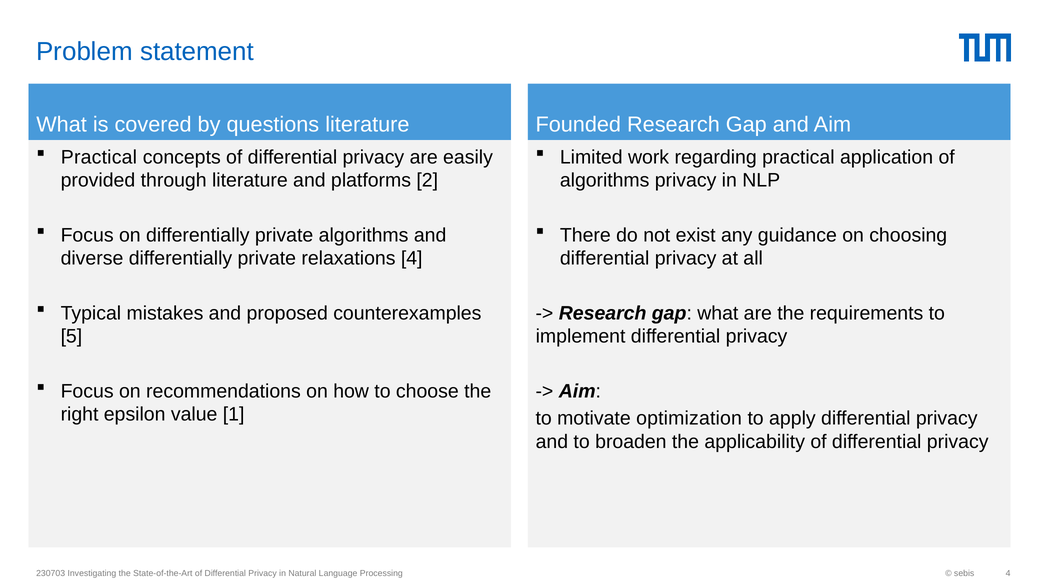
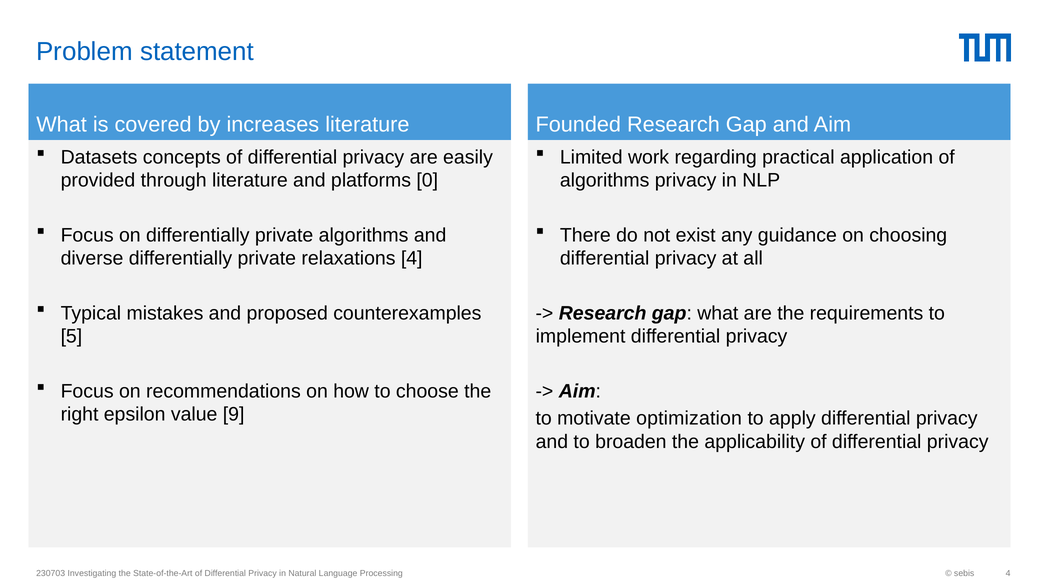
questions: questions -> increases (273, 125)
Practical: Practical -> Datasets (99, 157)
2: 2 -> 0 (427, 180)
1: 1 -> 9 (234, 414)
